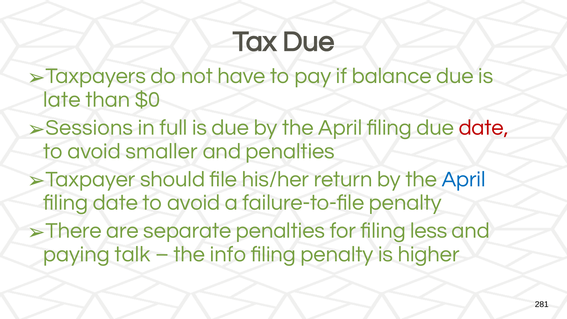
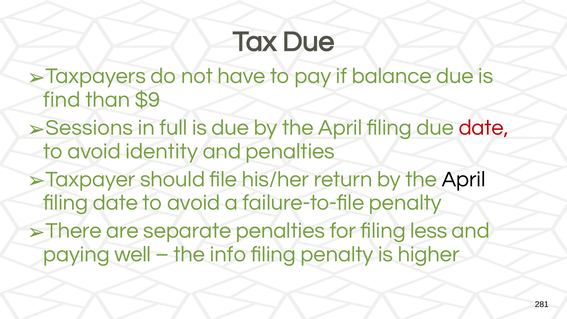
late: late -> find (62, 100)
$0: $0 -> $9 (148, 100)
smaller: smaller -> identity (162, 151)
April colour: blue -> black (464, 179)
talk: talk -> well (133, 254)
